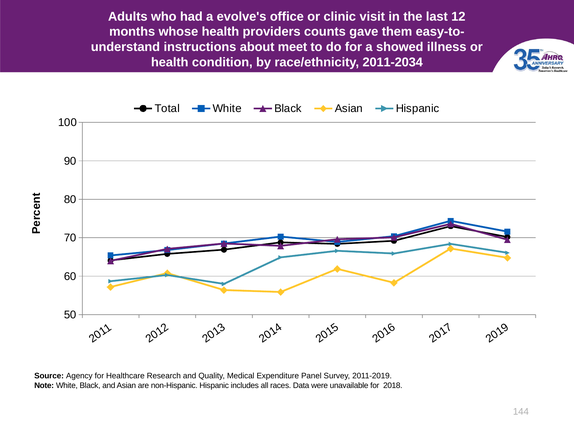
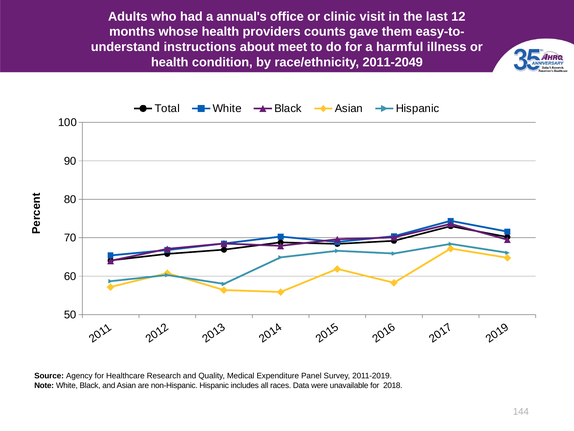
evolve's: evolve's -> annual's (242, 16)
showed: showed -> harmful (400, 47)
2011-2034: 2011-2034 -> 2011-2049 (393, 62)
